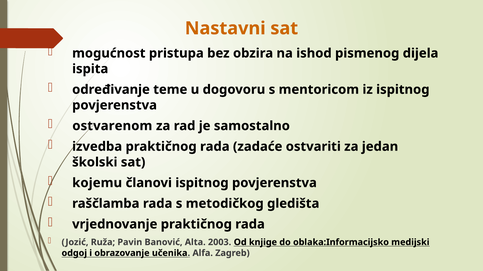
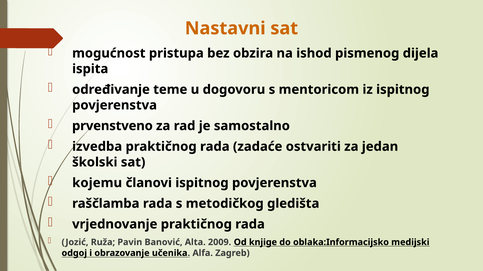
ostvarenom: ostvarenom -> prvenstveno (112, 126)
2003: 2003 -> 2009 (220, 243)
